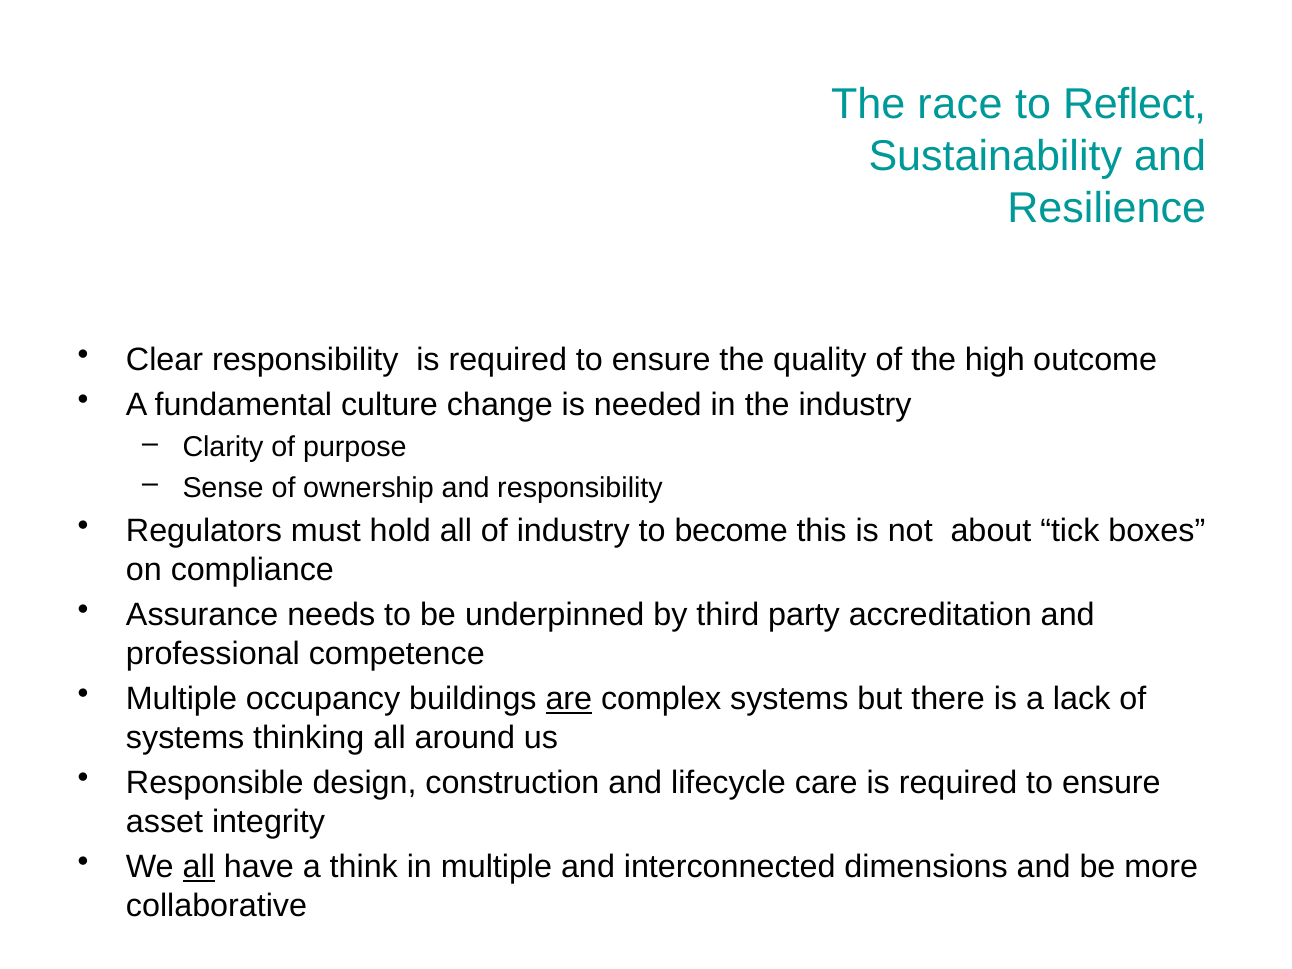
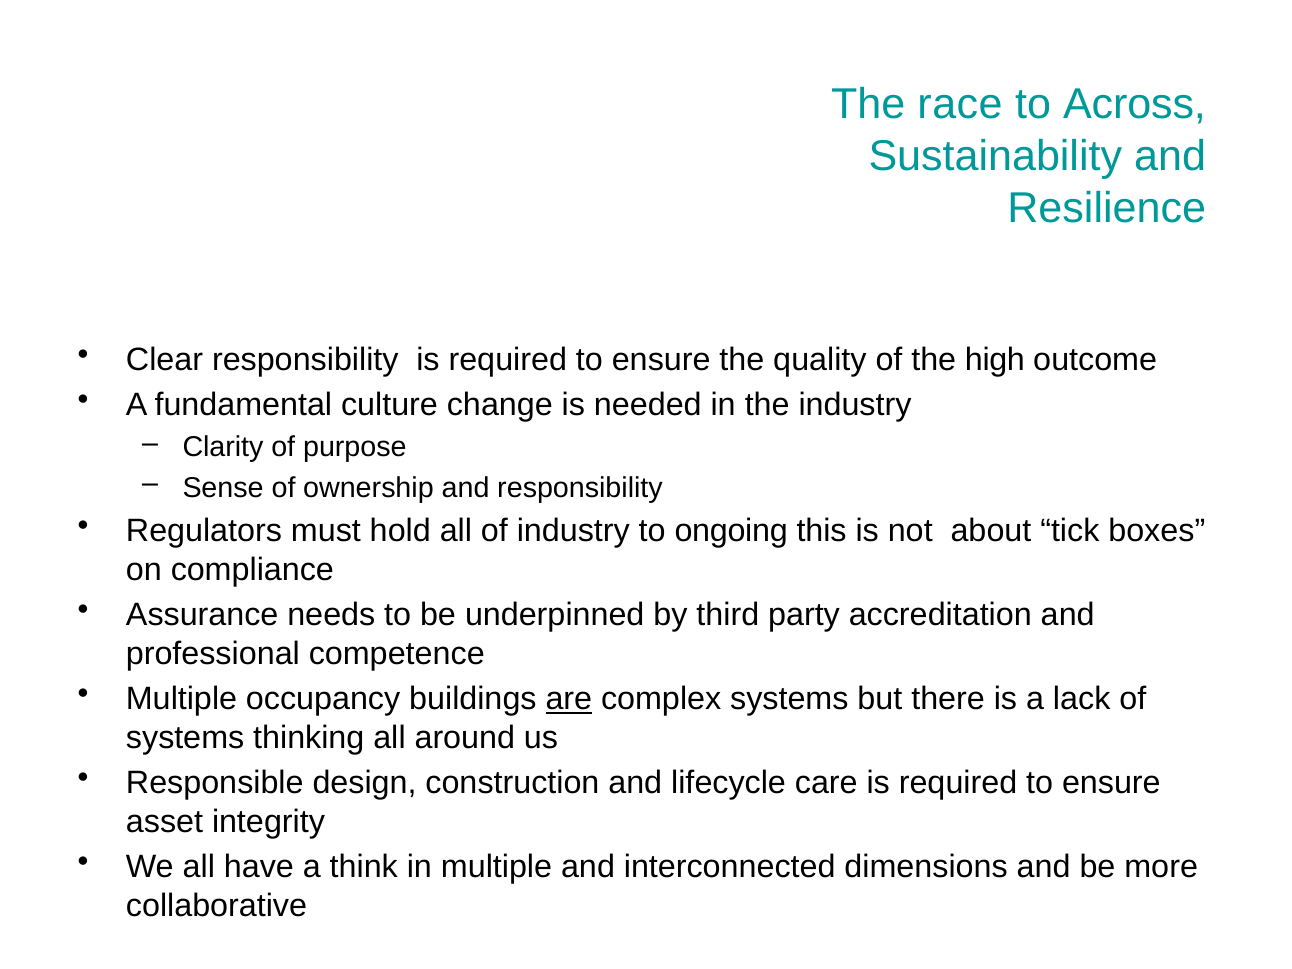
Reflect: Reflect -> Across (1134, 105)
become: become -> ongoing (731, 531)
all underline: present -> none (199, 867)
